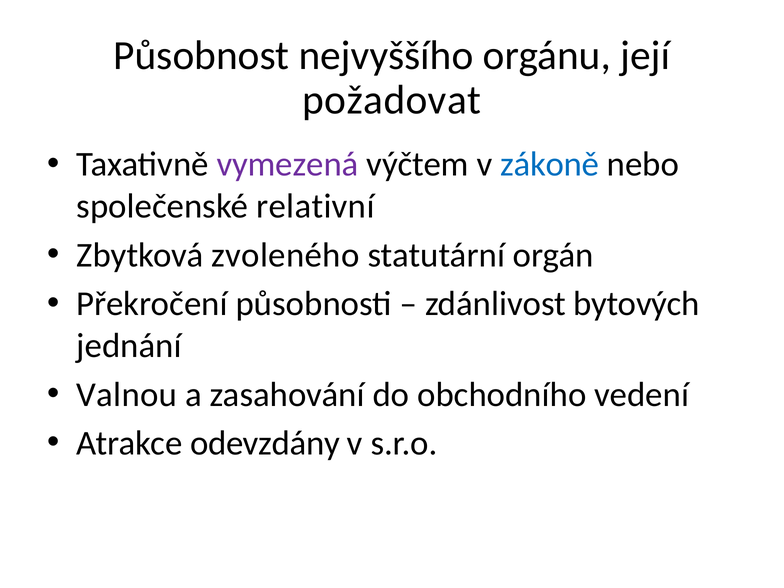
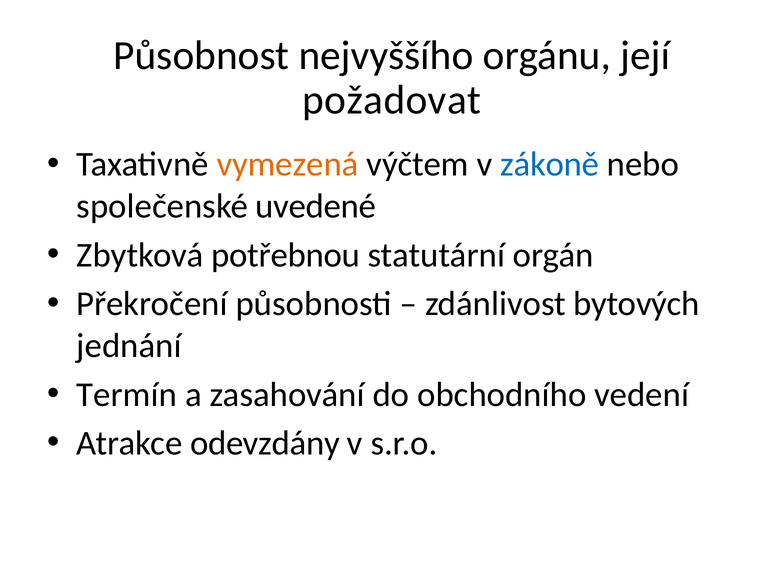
vymezená colour: purple -> orange (288, 164)
relativní: relativní -> uvedené (316, 206)
zvoleného: zvoleného -> potřebnou (286, 255)
Valnou: Valnou -> Termín (127, 395)
